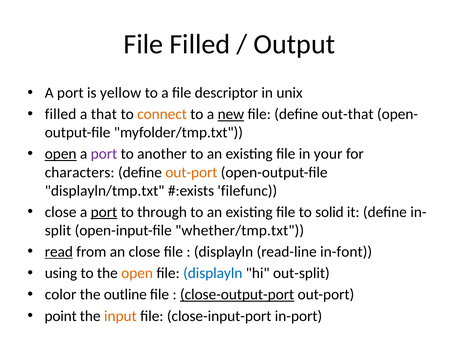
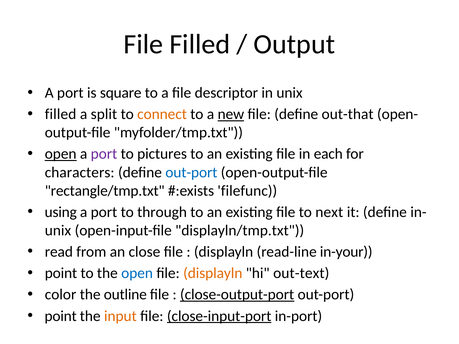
yellow: yellow -> square (121, 93)
that: that -> split (104, 114)
another: another -> pictures (162, 154)
your: your -> each (328, 154)
out-port colour: orange -> blue (191, 172)
displayln/tmp.txt: displayln/tmp.txt -> rectangle/tmp.txt (105, 191)
close: close -> using (61, 212)
port underline: present -> none (104, 212)
solid: solid -> next (329, 212)
split: split -> unix (58, 231)
whether/tmp.txt: whether/tmp.txt -> displayln/tmp.txt (240, 231)
read underline: present -> none (59, 252)
in-font: in-font -> in-your (346, 252)
using: using -> point (61, 273)
open colour: orange -> blue (137, 273)
displayln colour: blue -> orange (213, 273)
out-split: out-split -> out-text (301, 273)
close-input-port underline: none -> present (219, 316)
